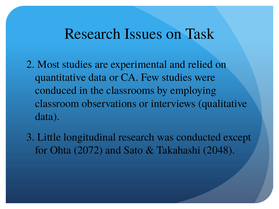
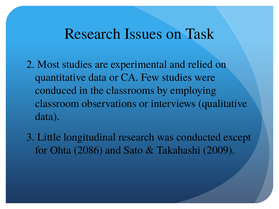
2072: 2072 -> 2086 (88, 150)
2048: 2048 -> 2009 (219, 150)
